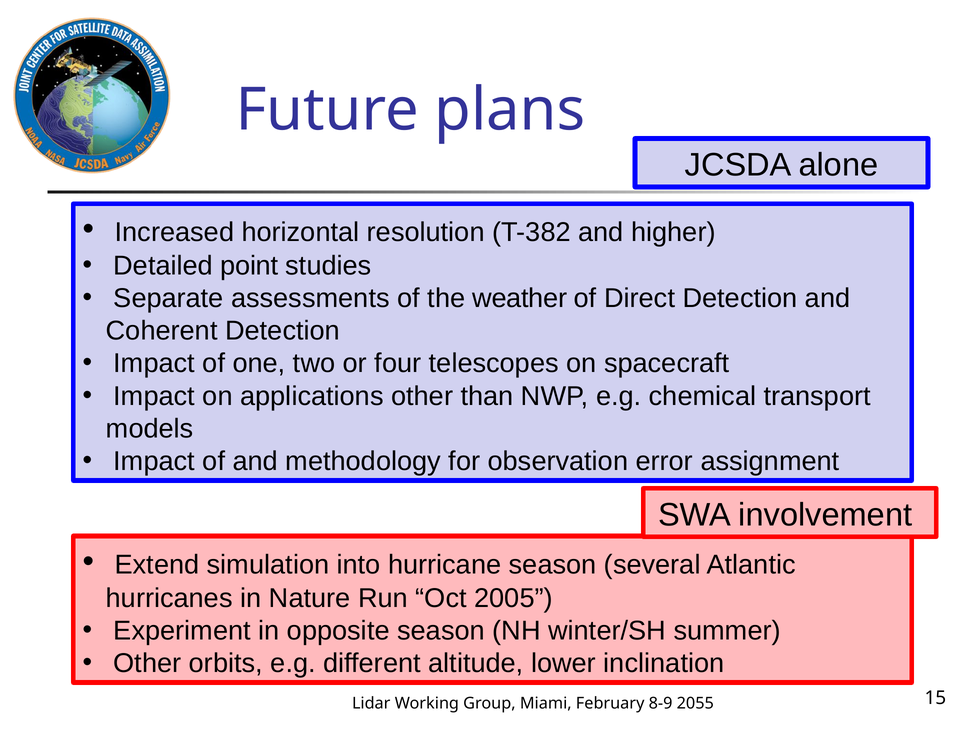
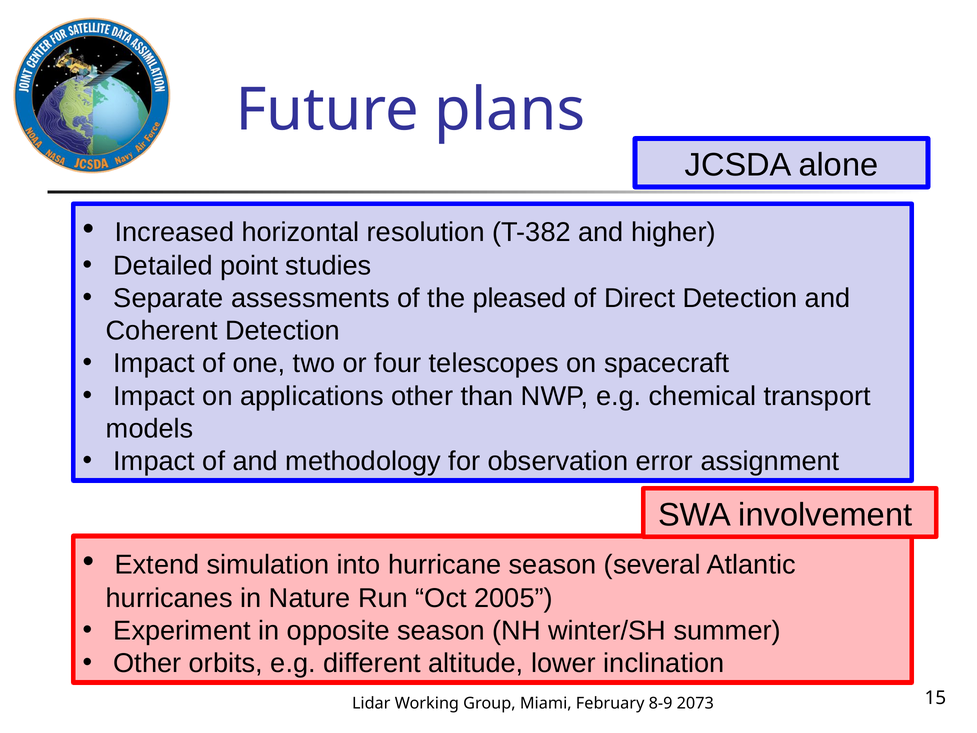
weather: weather -> pleased (520, 298)
2055: 2055 -> 2073 (695, 703)
